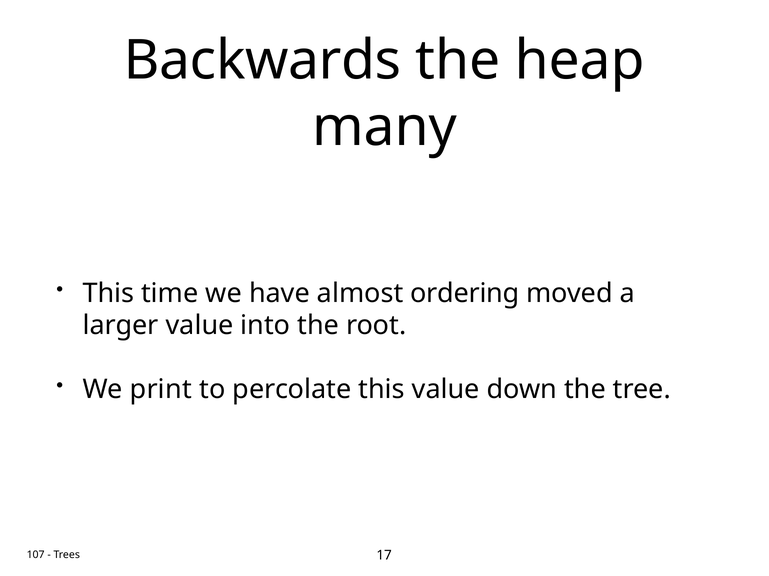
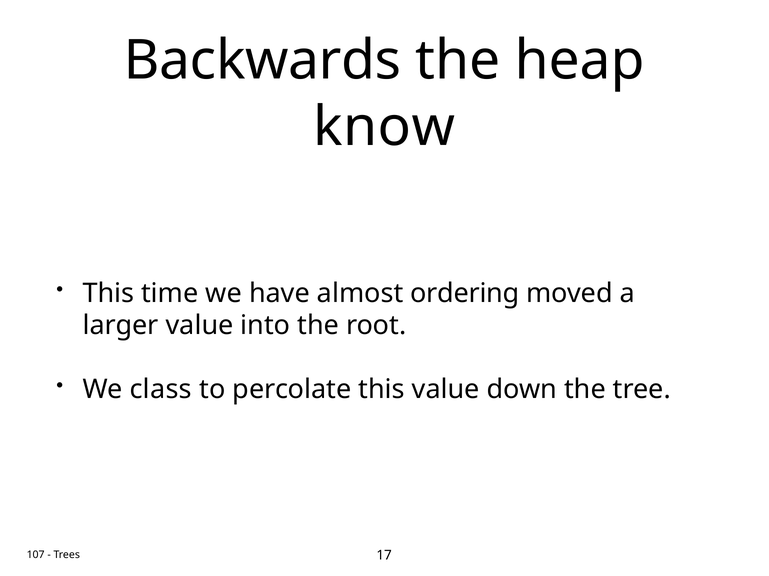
many: many -> know (384, 127)
print: print -> class (161, 390)
